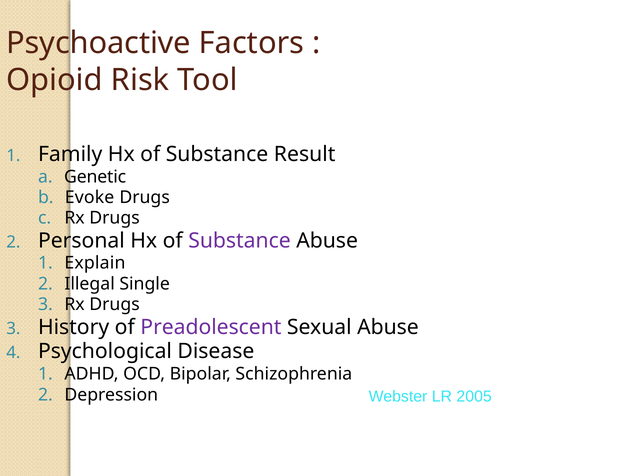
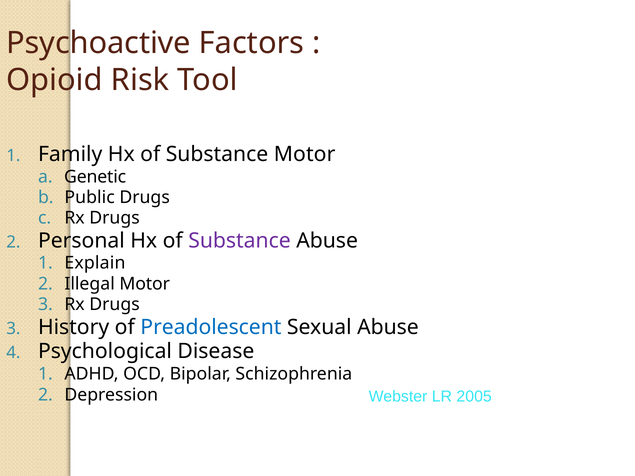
Substance Result: Result -> Motor (305, 154)
Evoke: Evoke -> Public (90, 198)
Illegal Single: Single -> Motor (145, 284)
Preadolescent colour: purple -> blue (211, 327)
